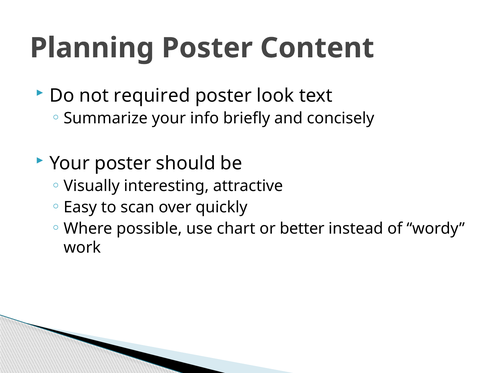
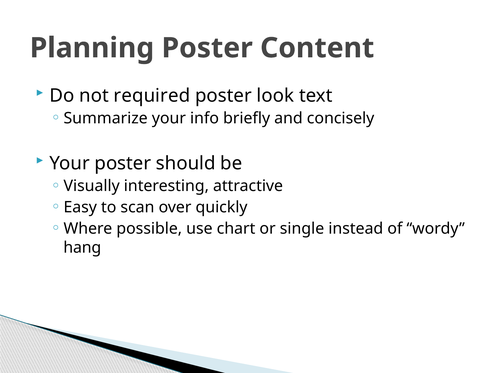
better: better -> single (302, 228)
work: work -> hang (82, 247)
